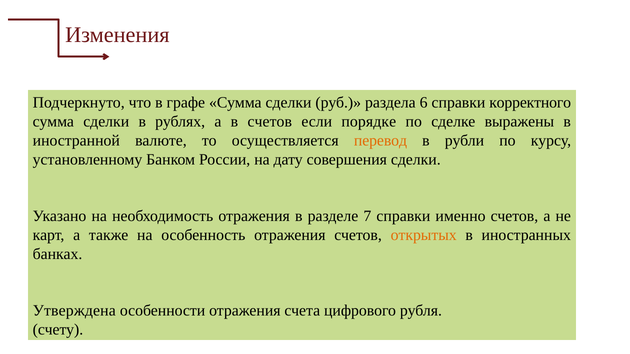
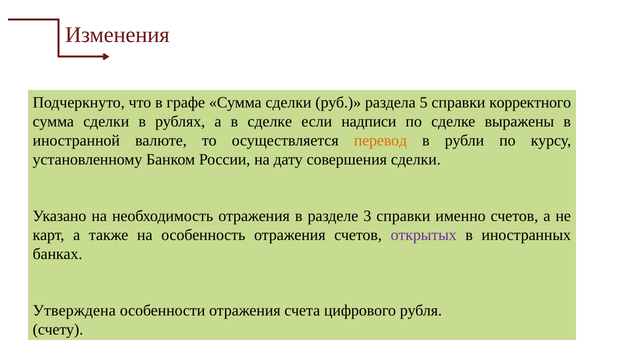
6: 6 -> 5 (424, 103)
в счетов: счетов -> сделке (270, 122)
порядке: порядке -> надписи (369, 122)
7: 7 -> 3 (367, 216)
открытых colour: orange -> purple (424, 235)
